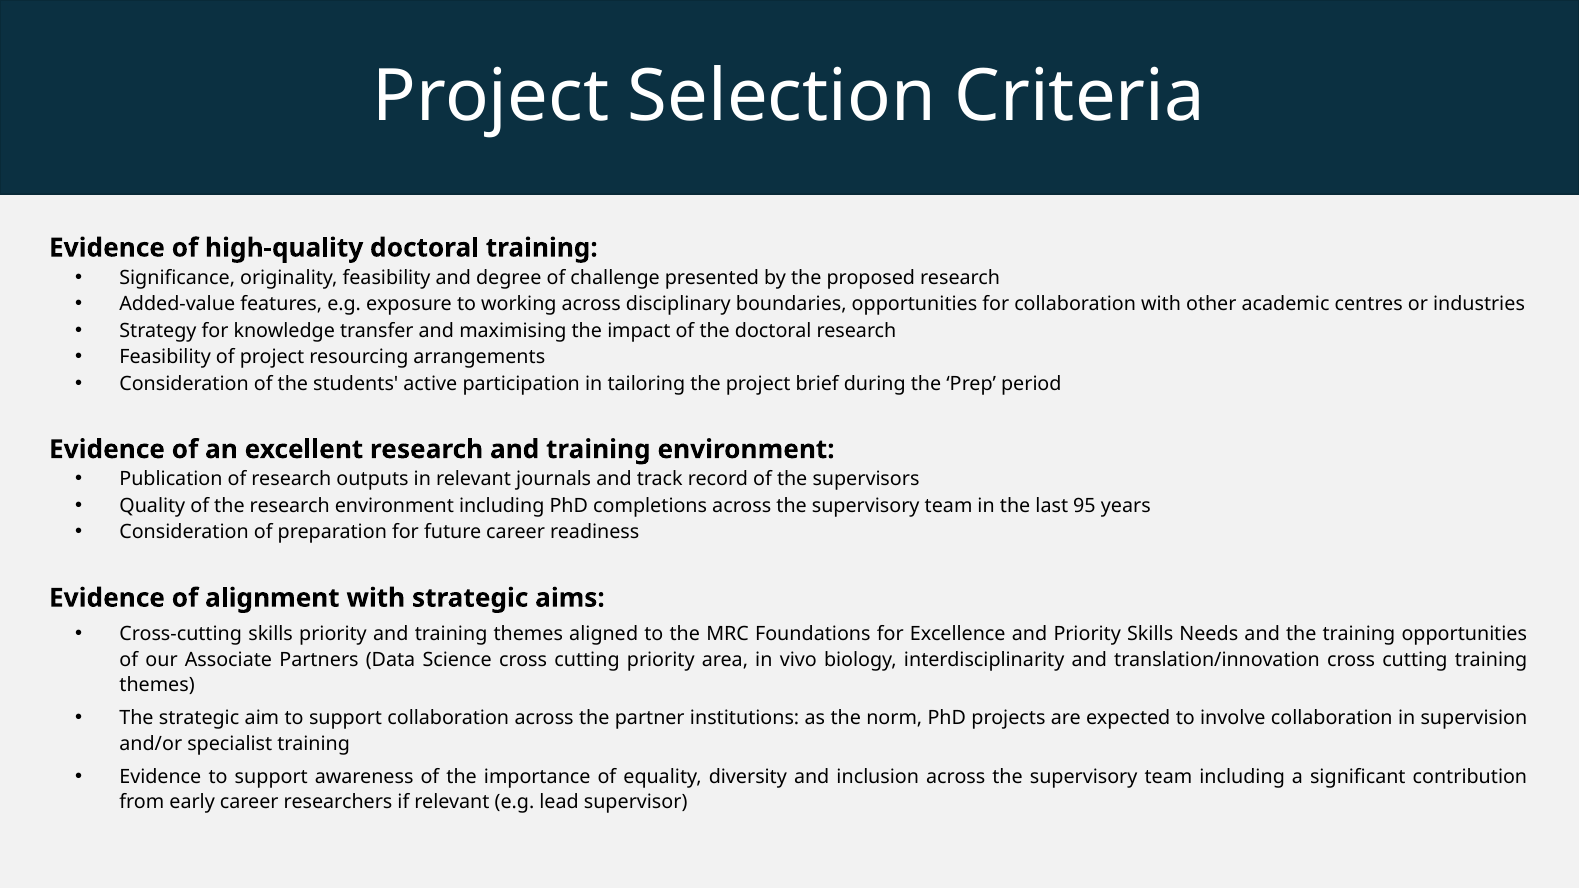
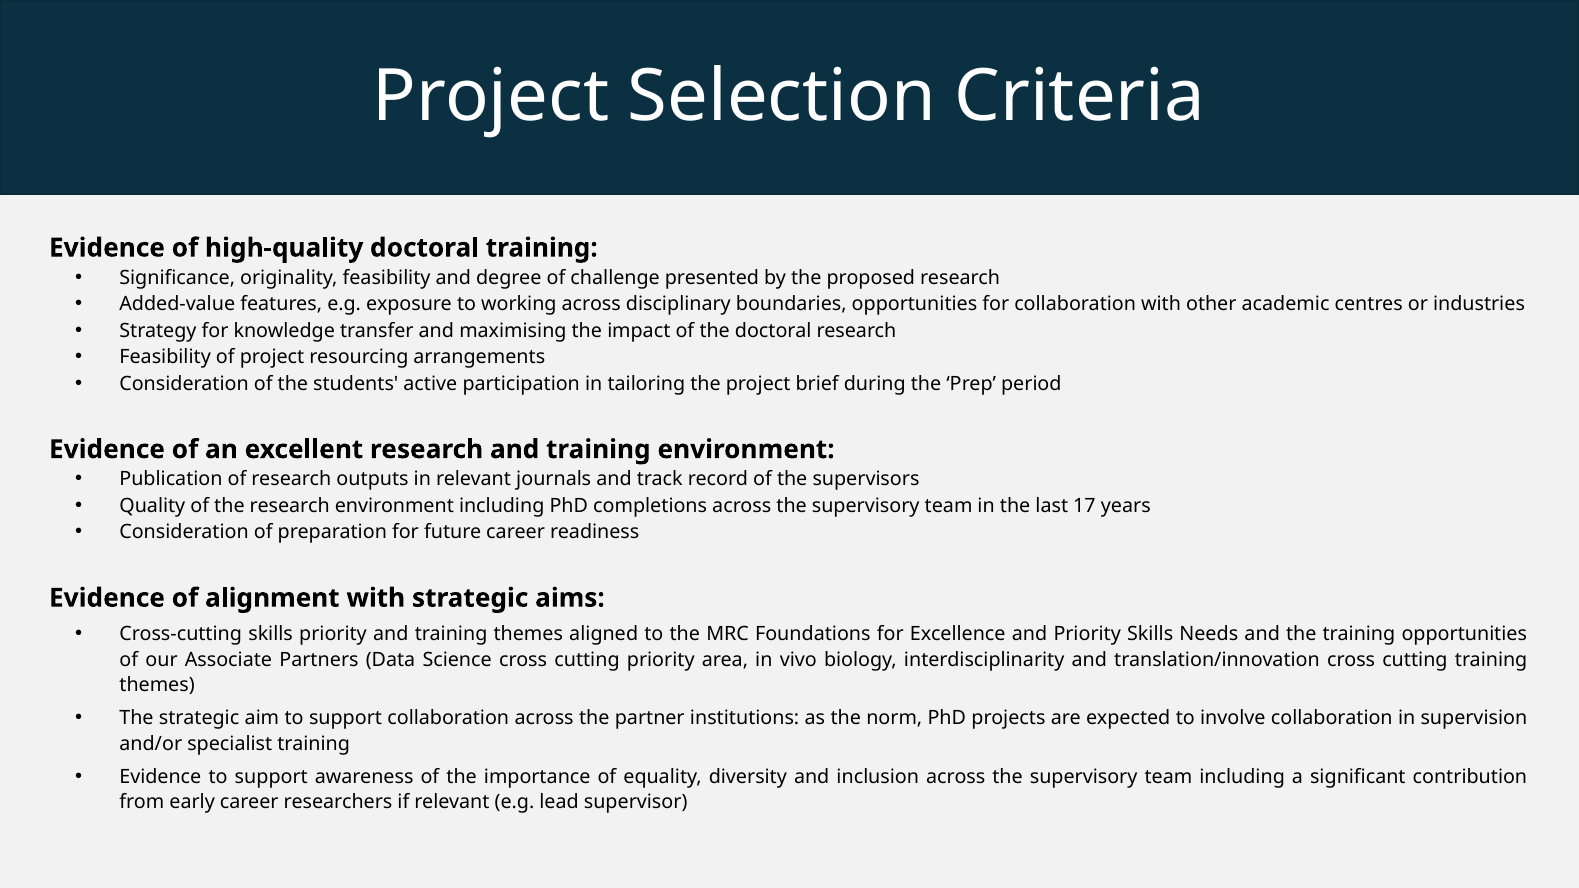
95: 95 -> 17 (1084, 506)
